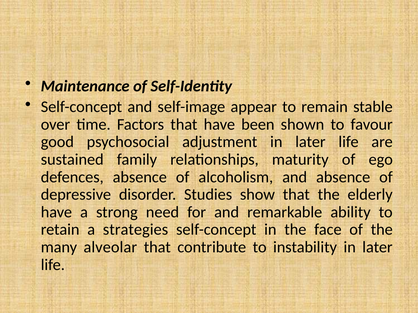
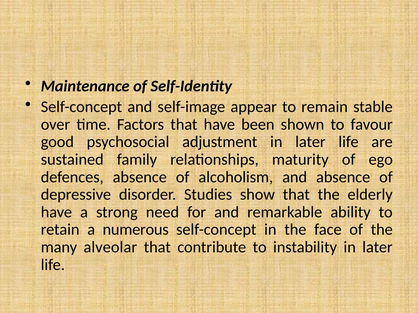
strategies: strategies -> numerous (136, 230)
